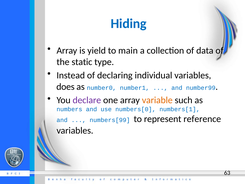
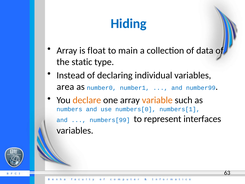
yield: yield -> float (97, 50)
does: does -> area (65, 87)
declare colour: purple -> orange (87, 100)
reference: reference -> interfaces (202, 119)
